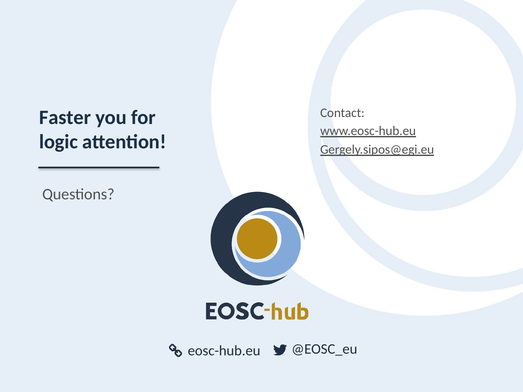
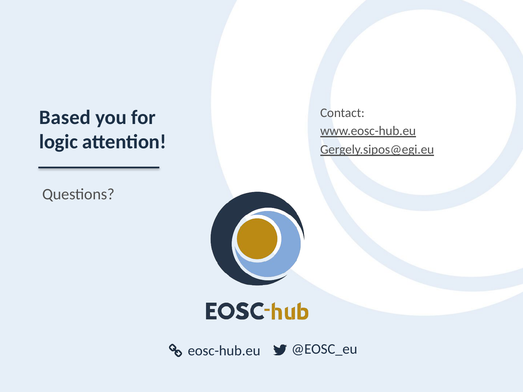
Faster: Faster -> Based (65, 118)
